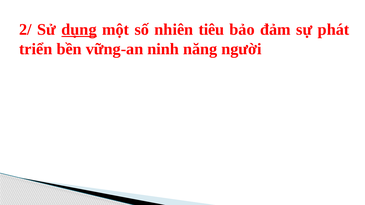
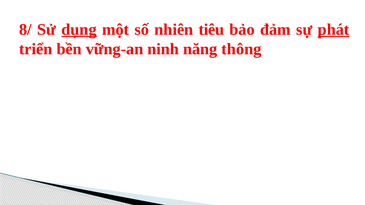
2/: 2/ -> 8/ (25, 30)
phát underline: none -> present (334, 30)
người: người -> thông (241, 49)
